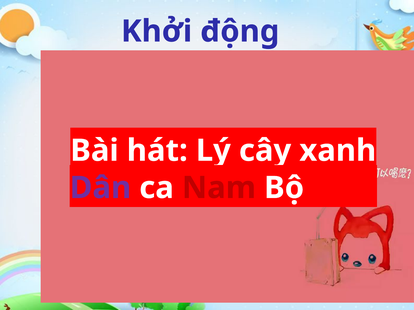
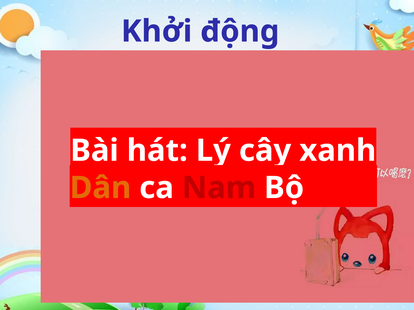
Dân colour: purple -> orange (100, 188)
